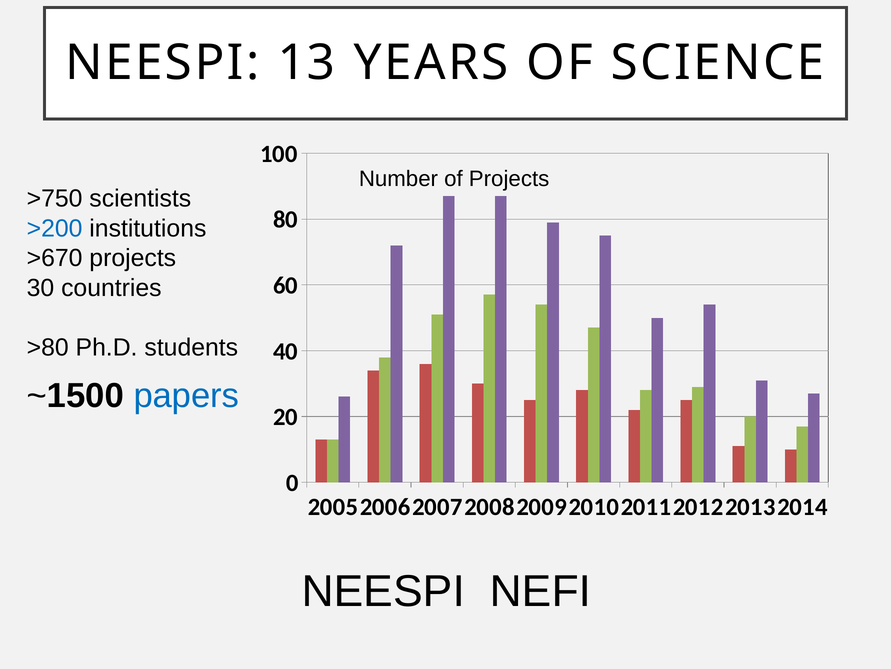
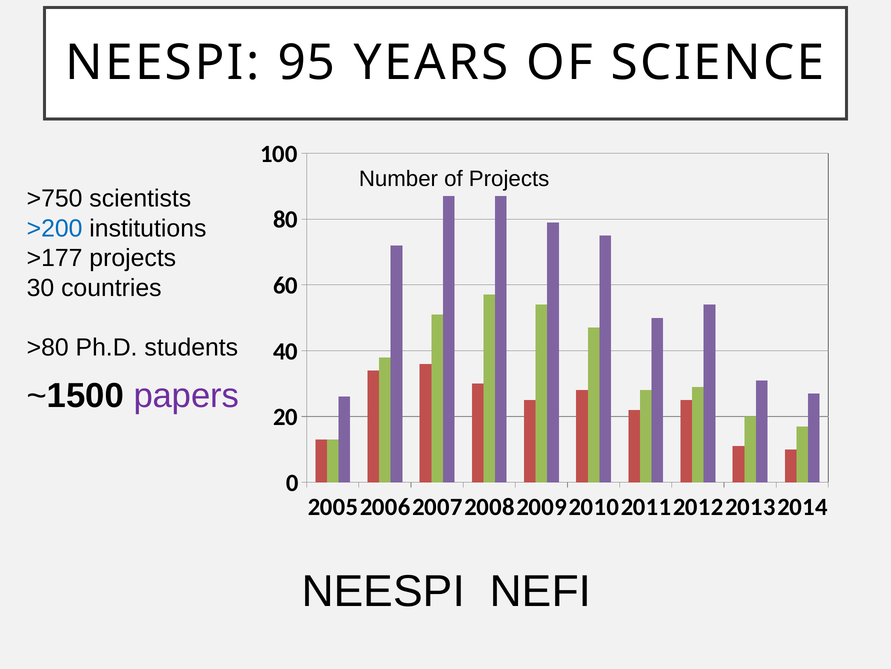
13: 13 -> 95 (306, 63)
>670: >670 -> >177 (55, 258)
papers colour: blue -> purple (186, 395)
